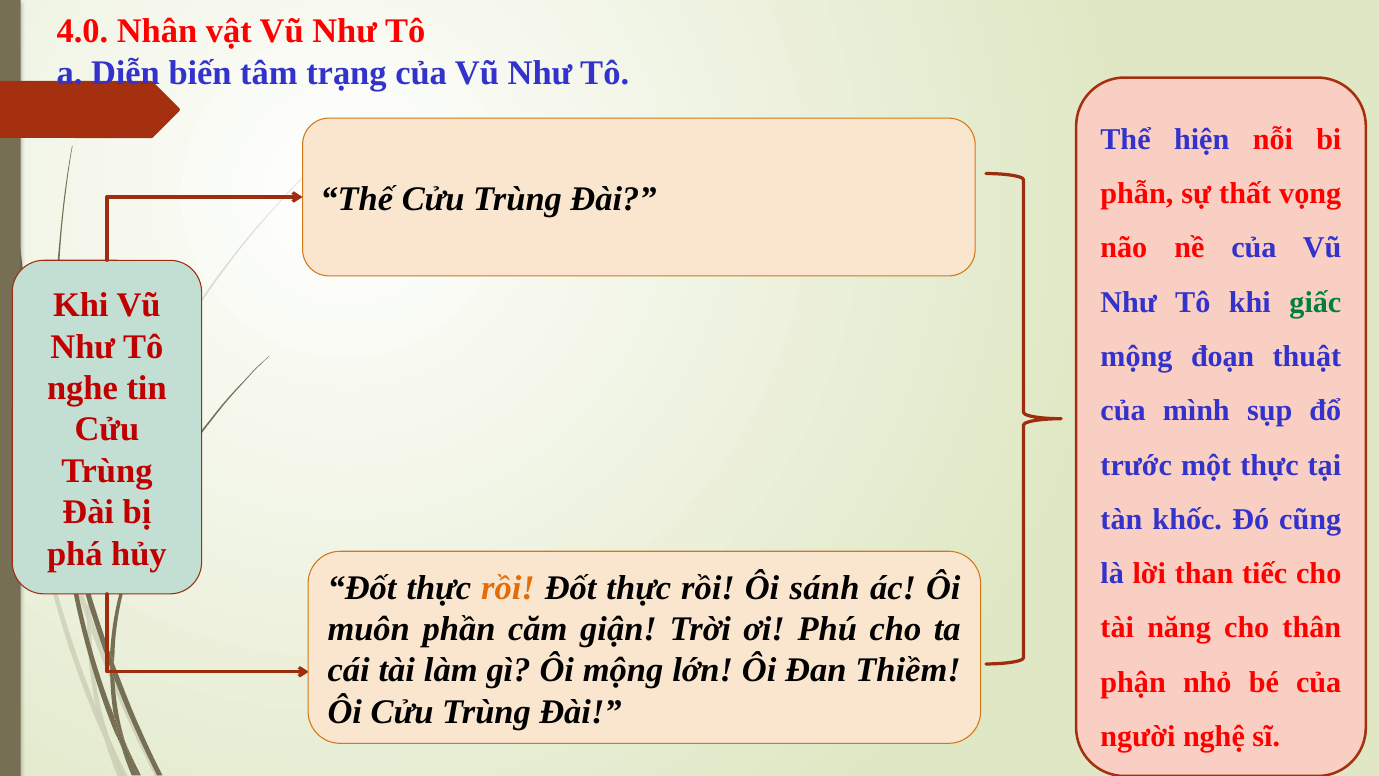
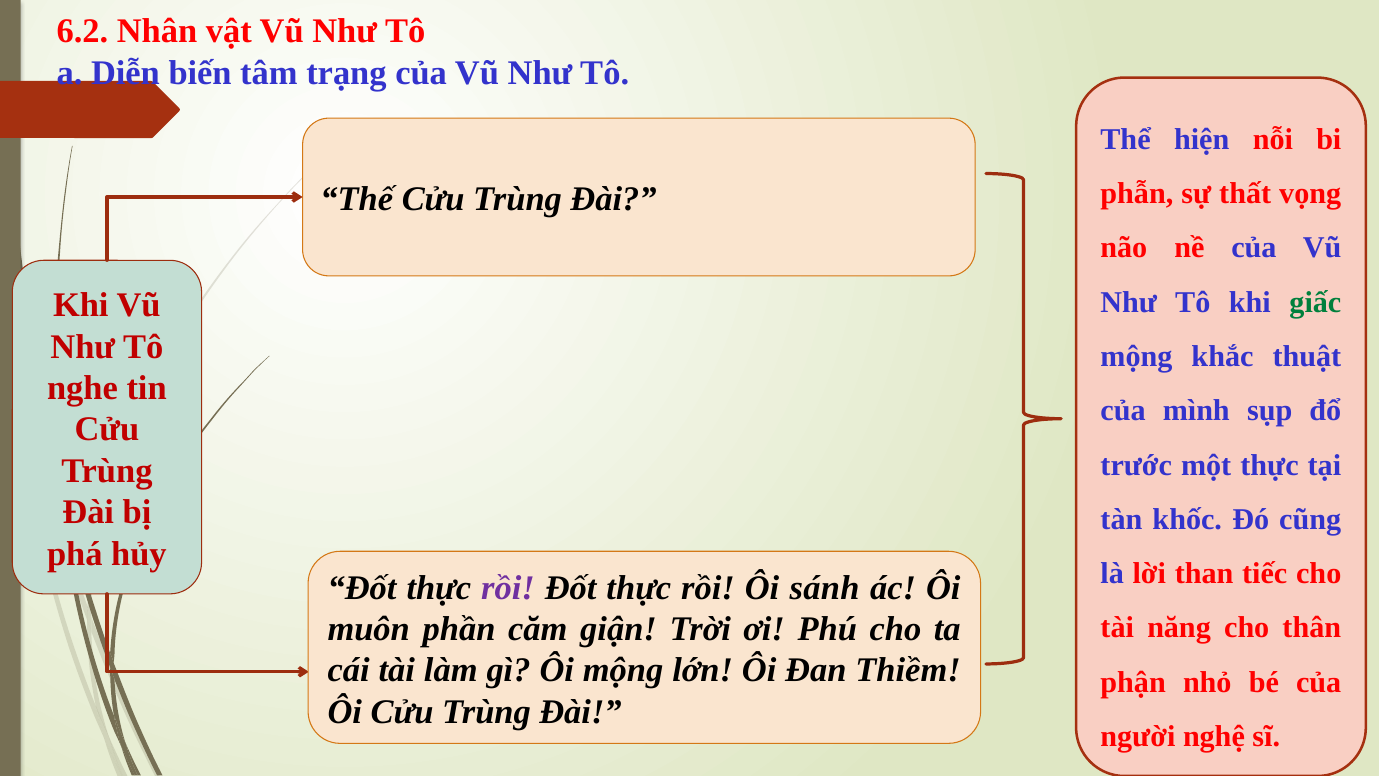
4.0: 4.0 -> 6.2 (82, 32)
đoạn: đoạn -> khắc (1222, 356)
rồi colour: orange -> purple (508, 587)
